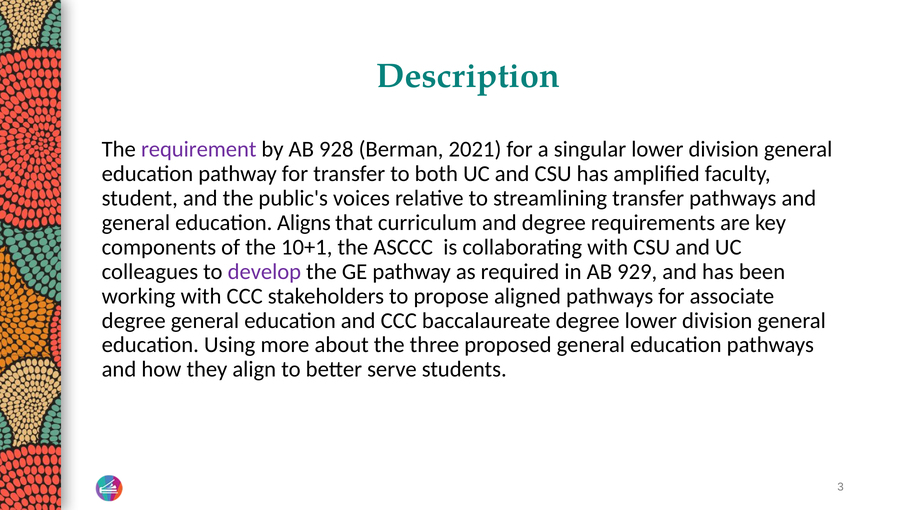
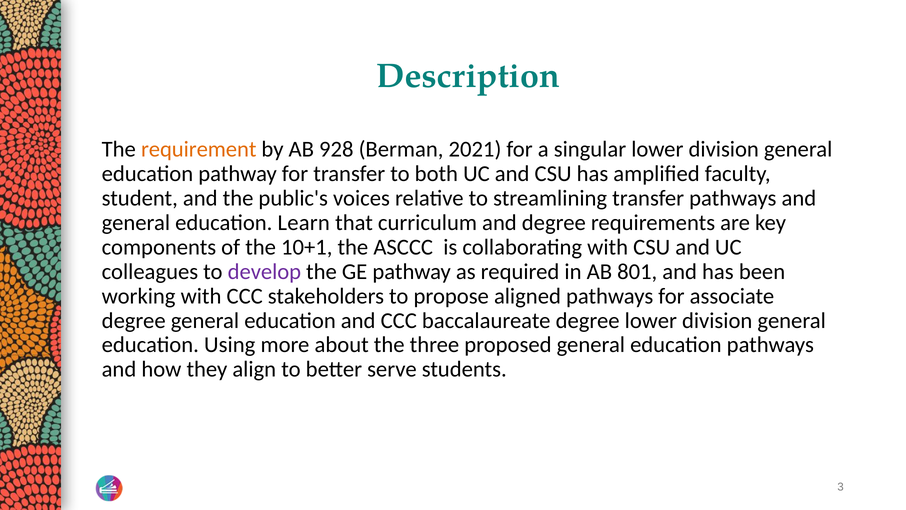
requirement colour: purple -> orange (199, 149)
Aligns: Aligns -> Learn (304, 222)
929: 929 -> 801 (637, 271)
